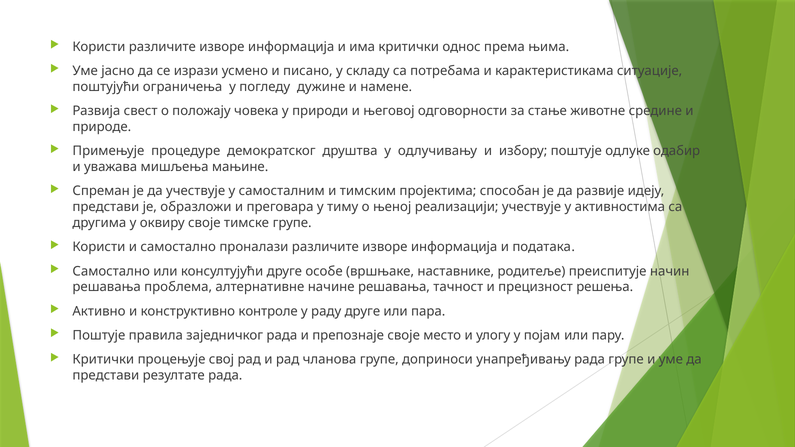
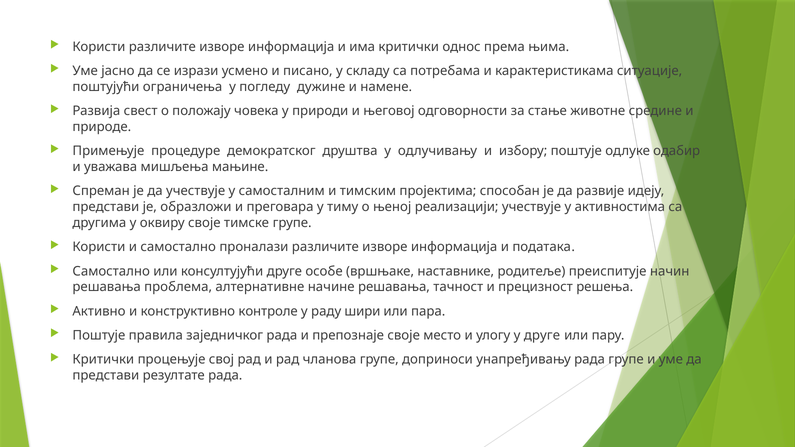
другe: другe -> шири (362, 311)
појам: појам -> другe (542, 336)
